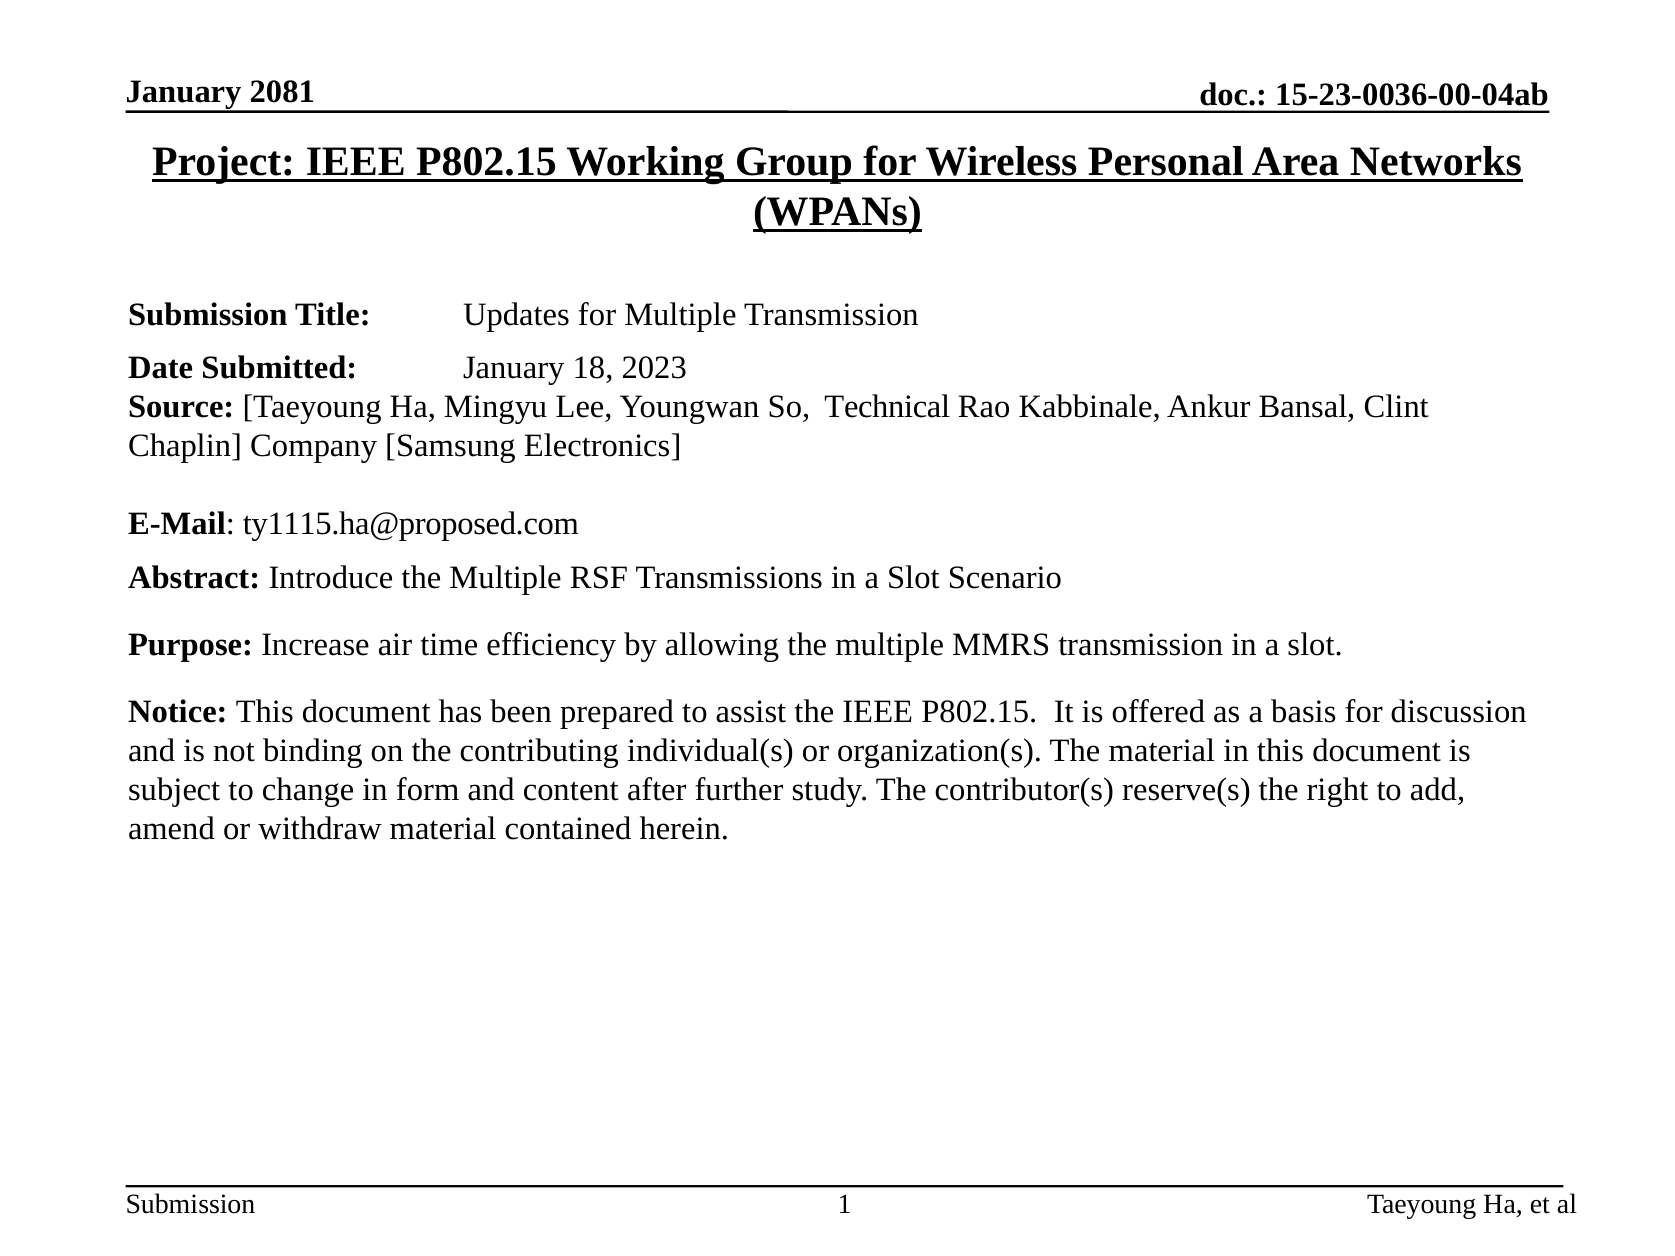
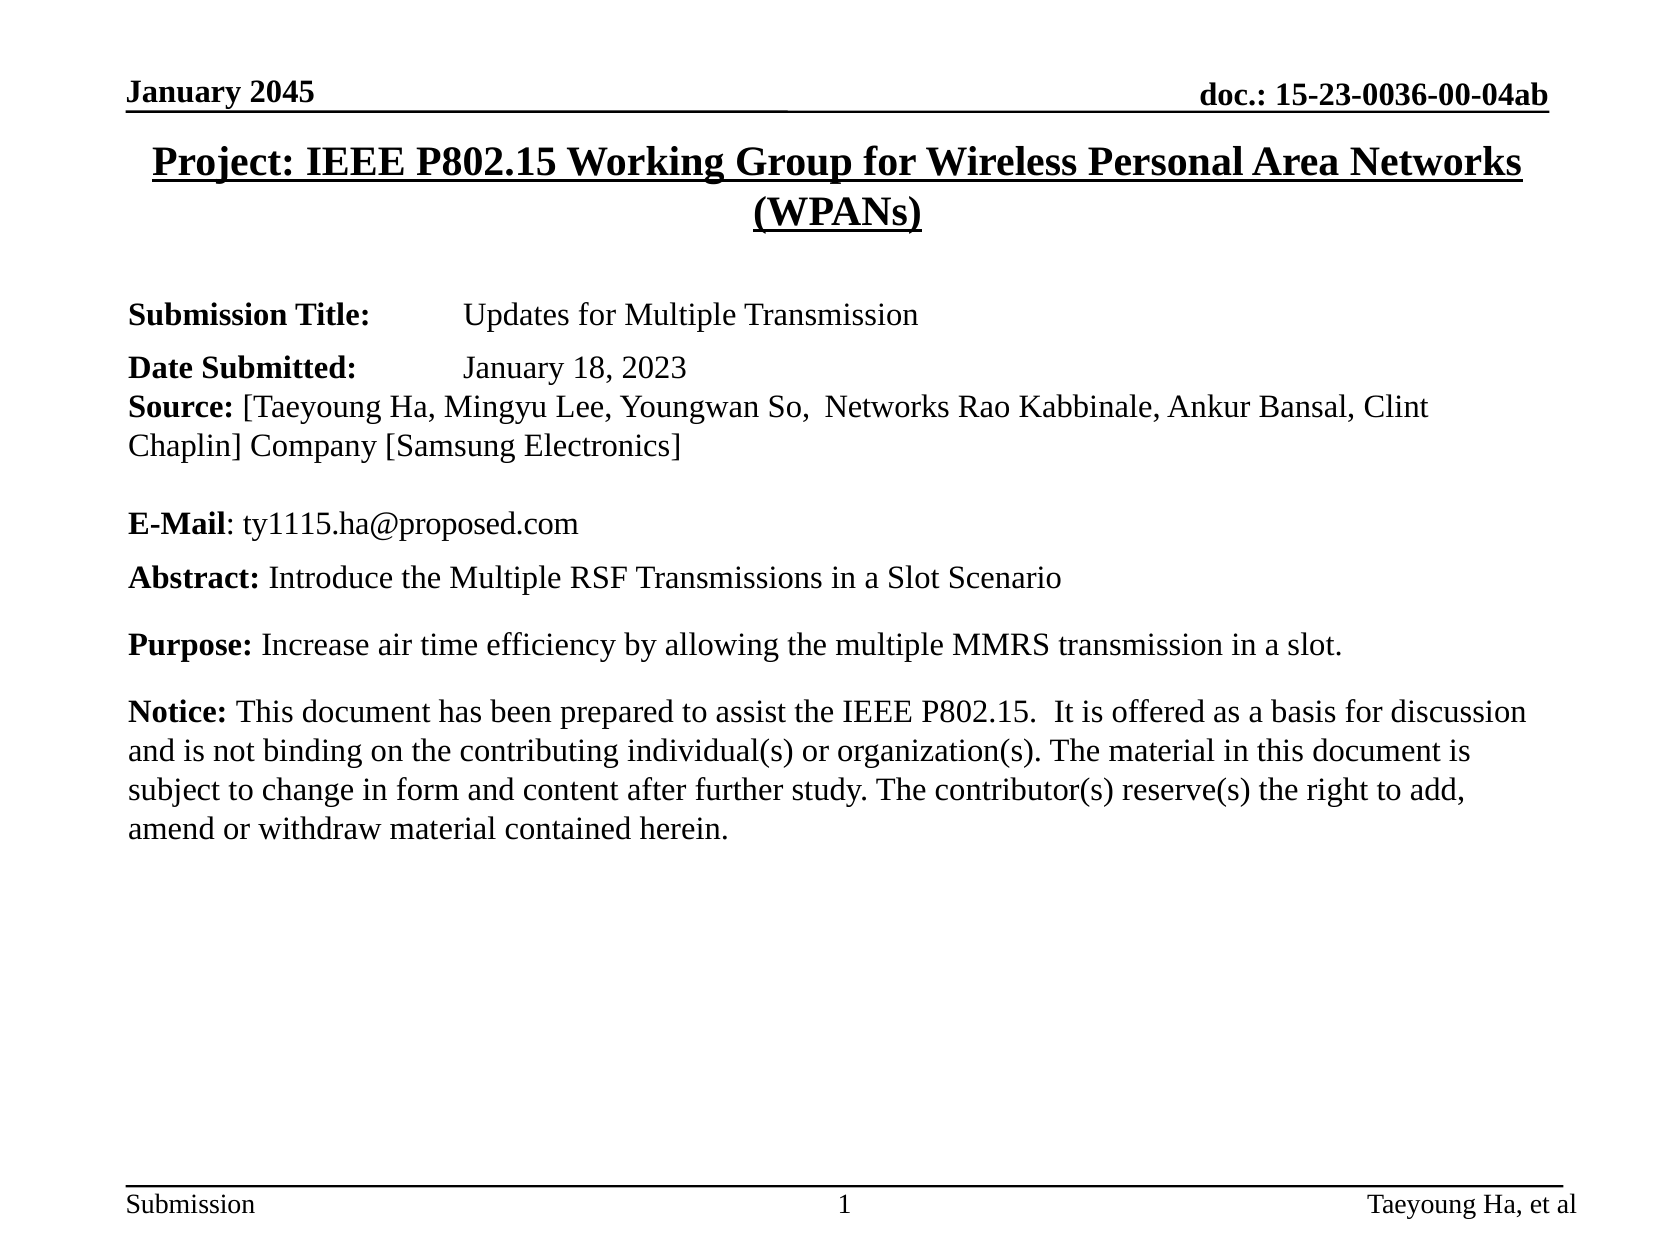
2081: 2081 -> 2045 (282, 91)
So Technical: Technical -> Networks (887, 407)
